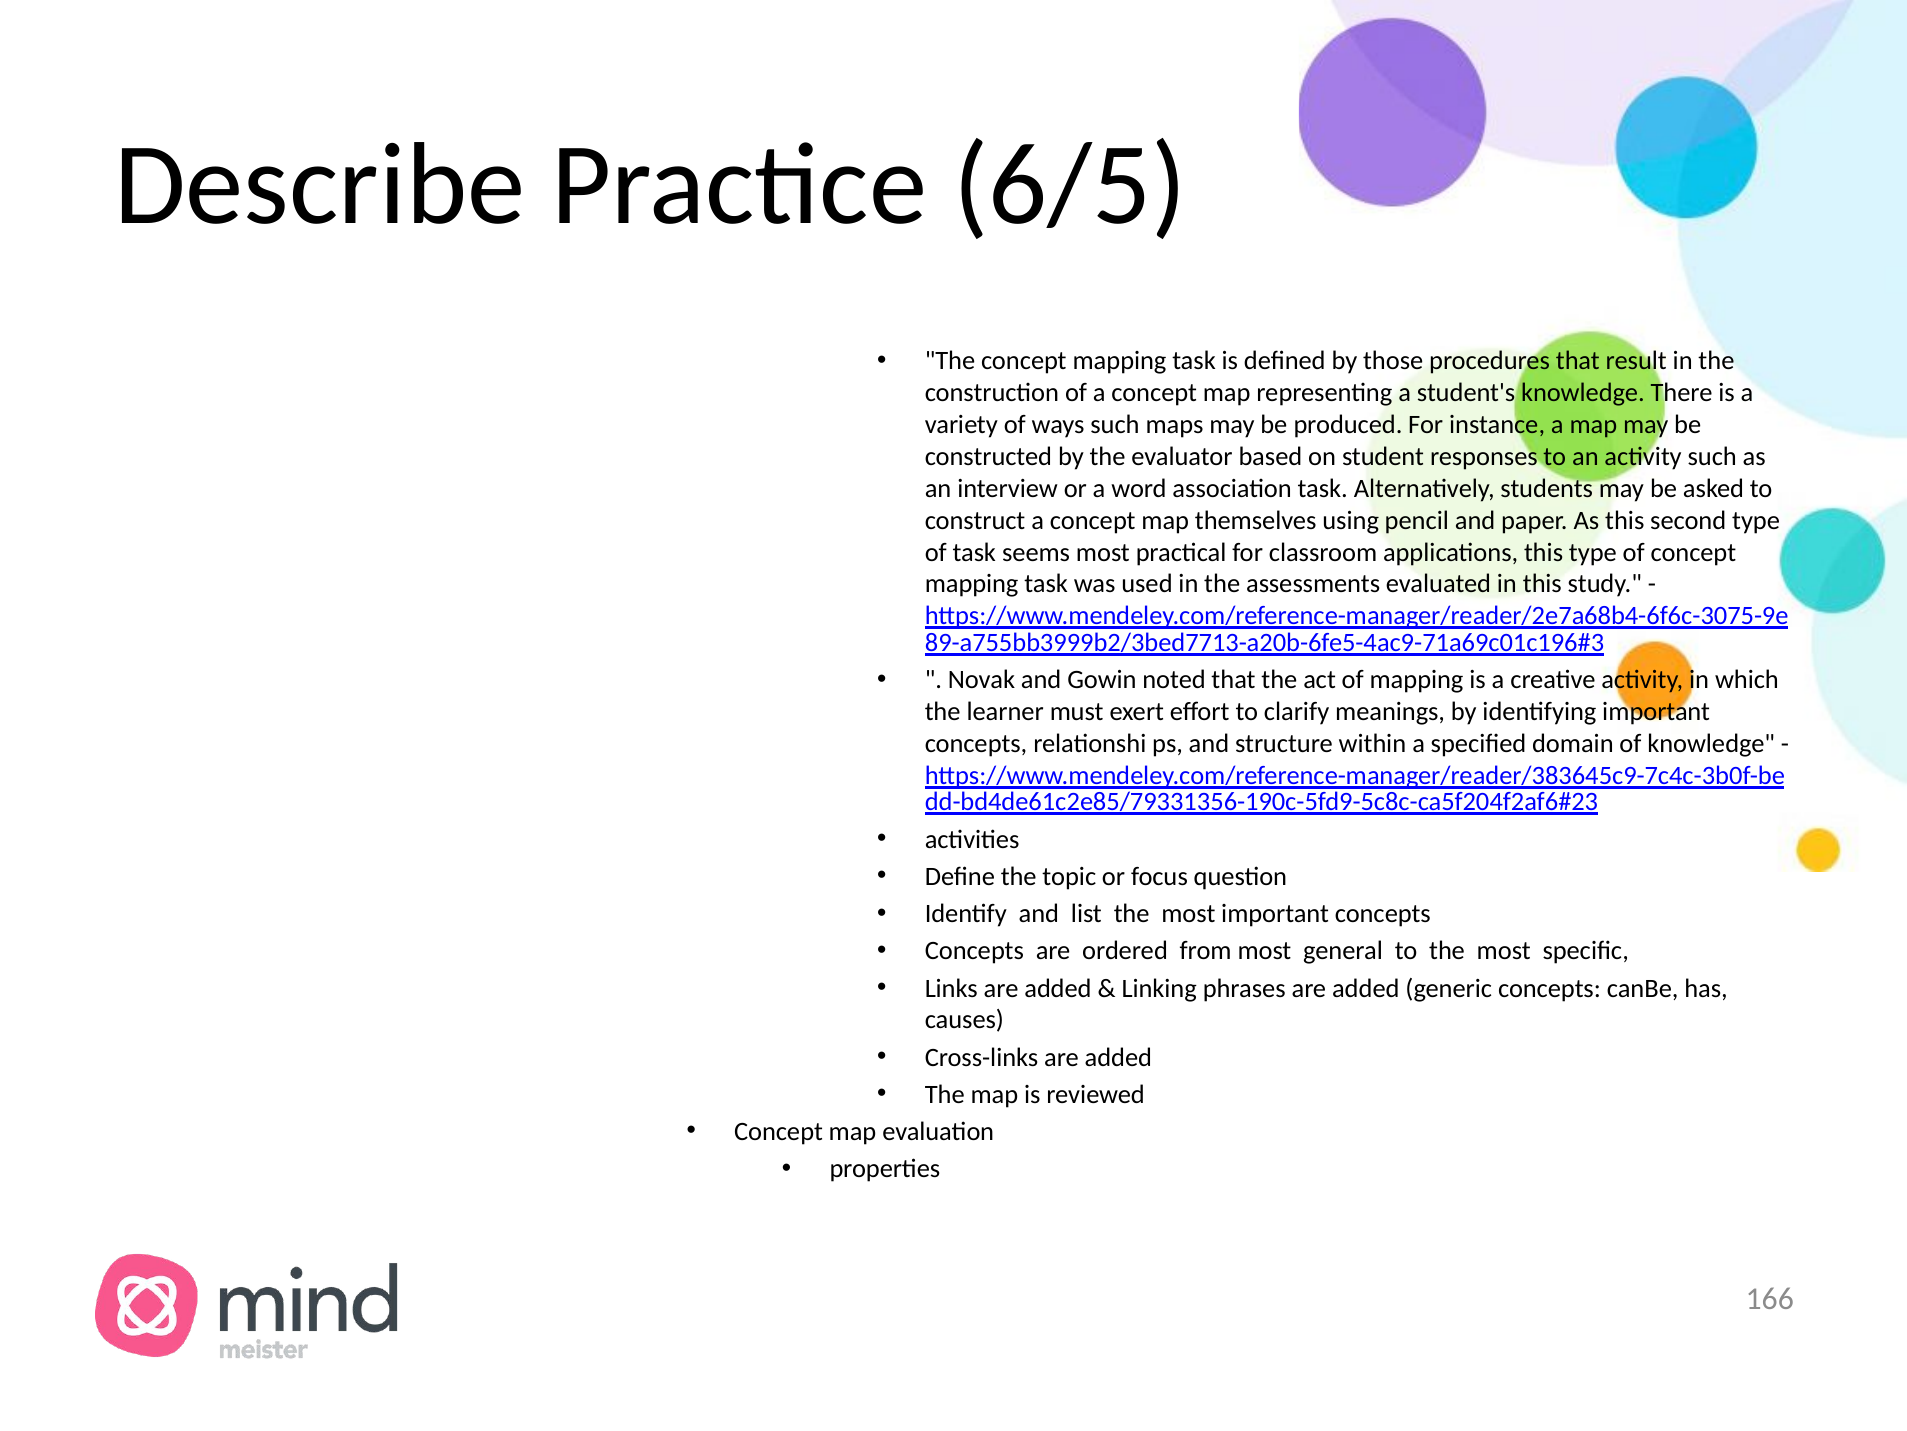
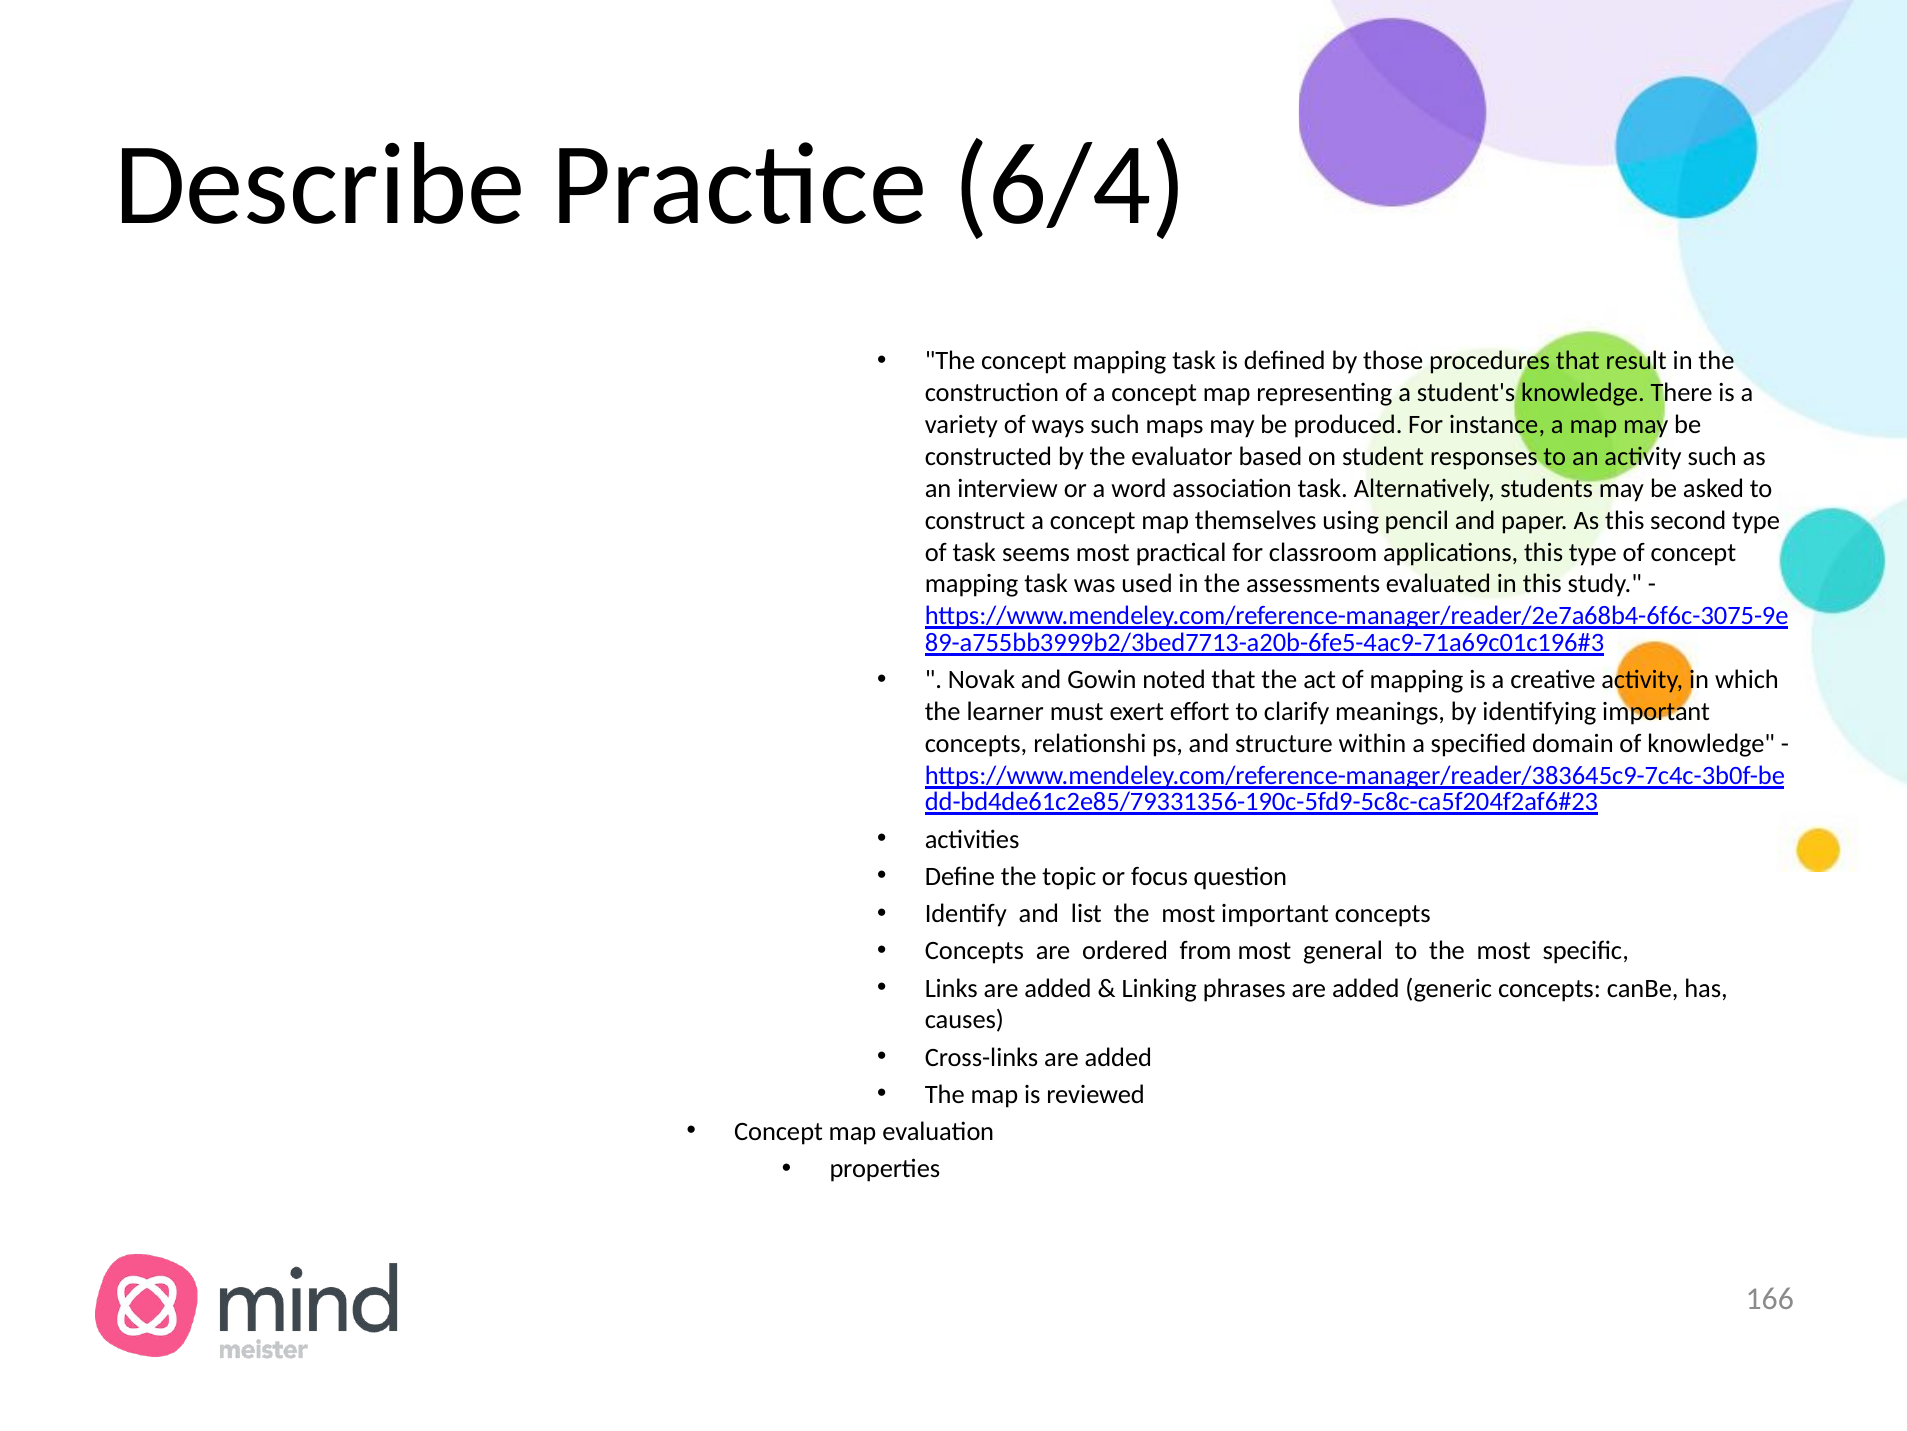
6/5: 6/5 -> 6/4 (1070, 185)
